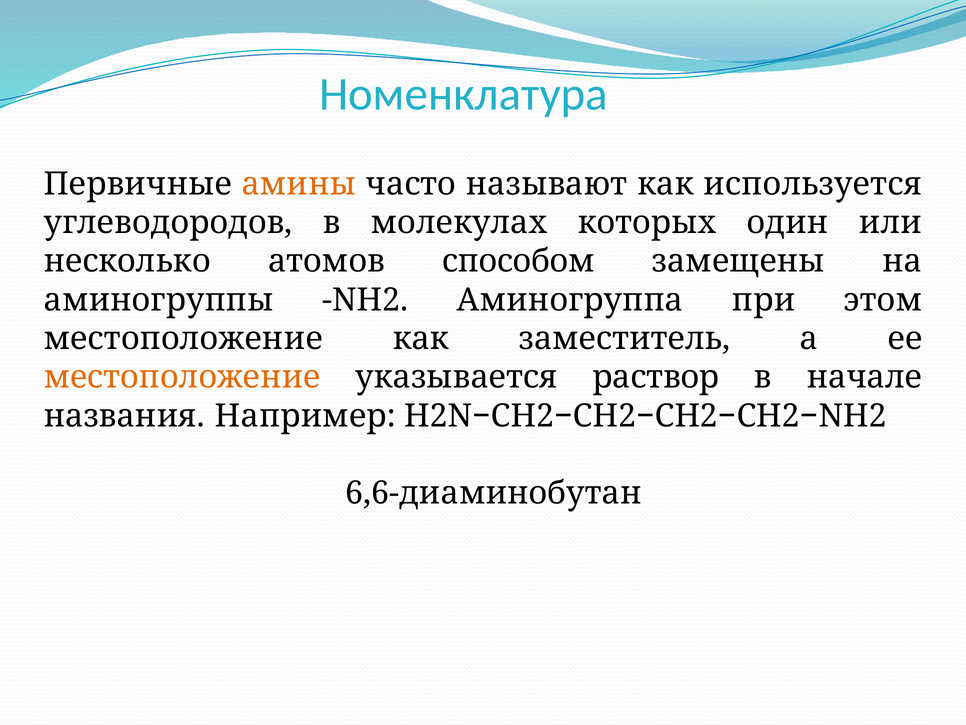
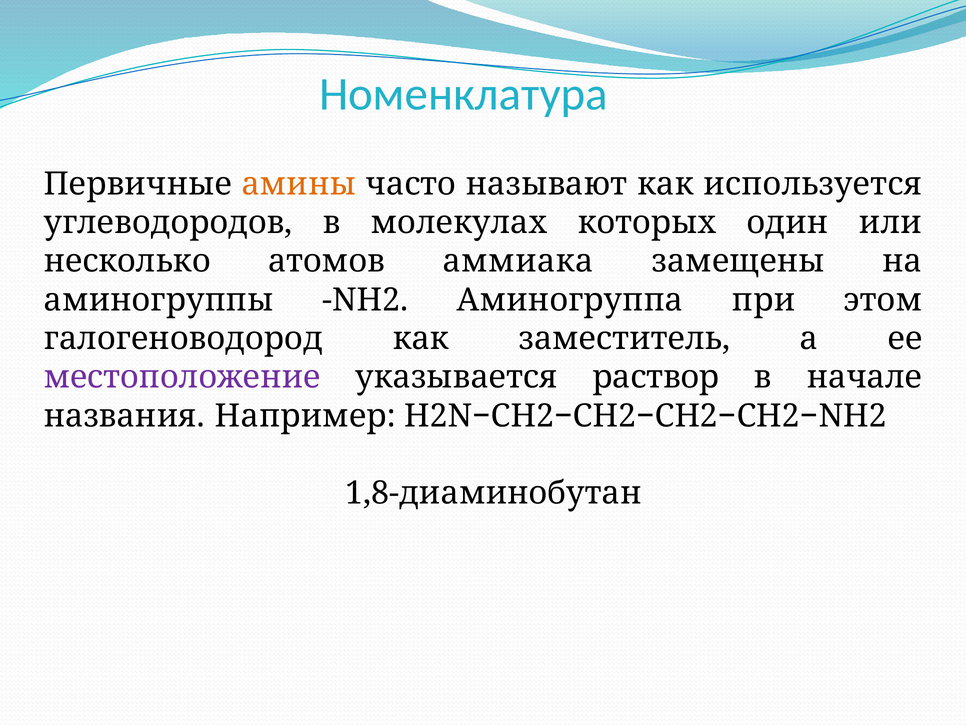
способом: способом -> аммиака (518, 261)
местоположение: местоположение -> галогеноводород (183, 338)
местоположение colour: orange -> purple (182, 377)
6,6-диаминобутан: 6,6-диаминобутан -> 1,8-диаминобутан (493, 493)
